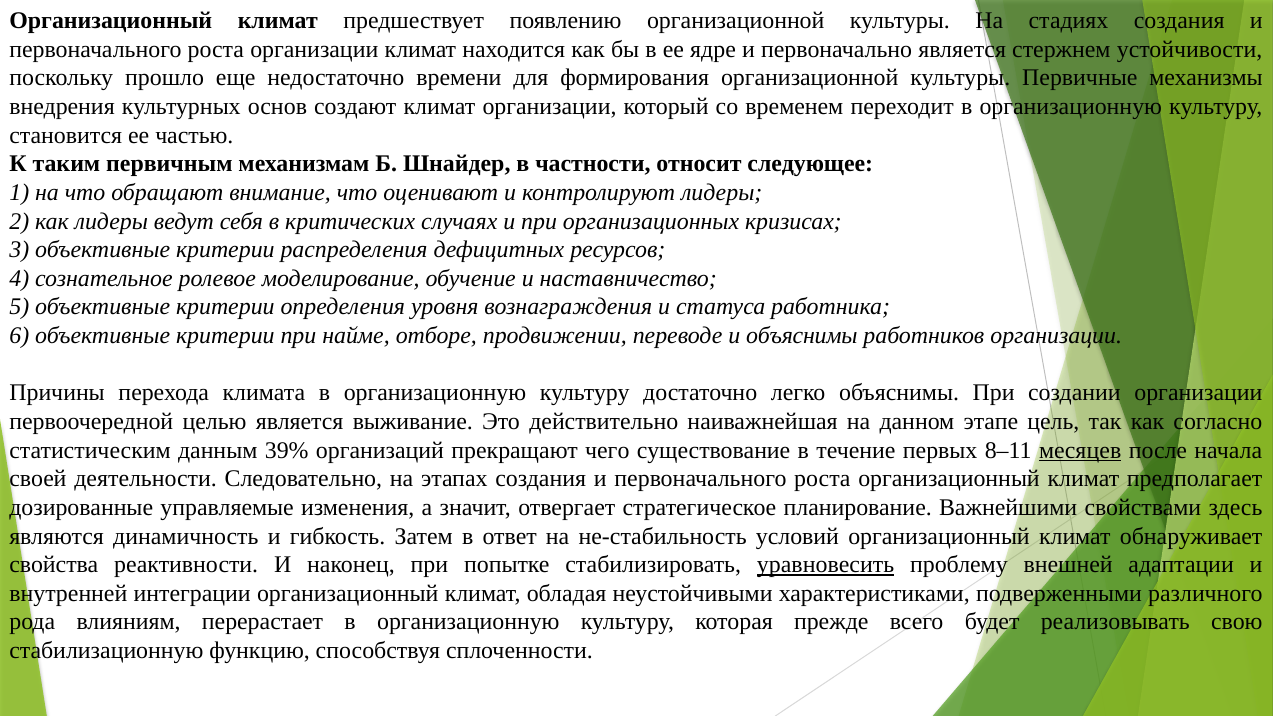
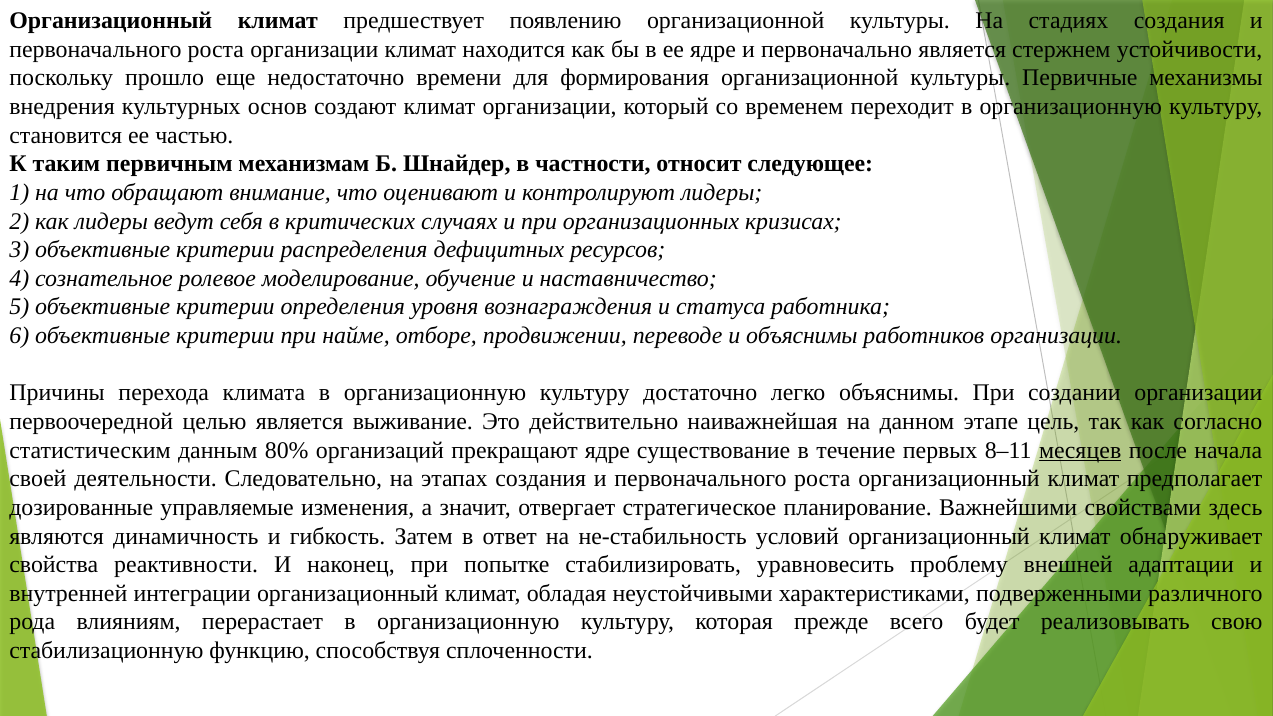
39%: 39% -> 80% (287, 450)
прекращают чего: чего -> ядре (607, 450)
уравновесить underline: present -> none (826, 565)
